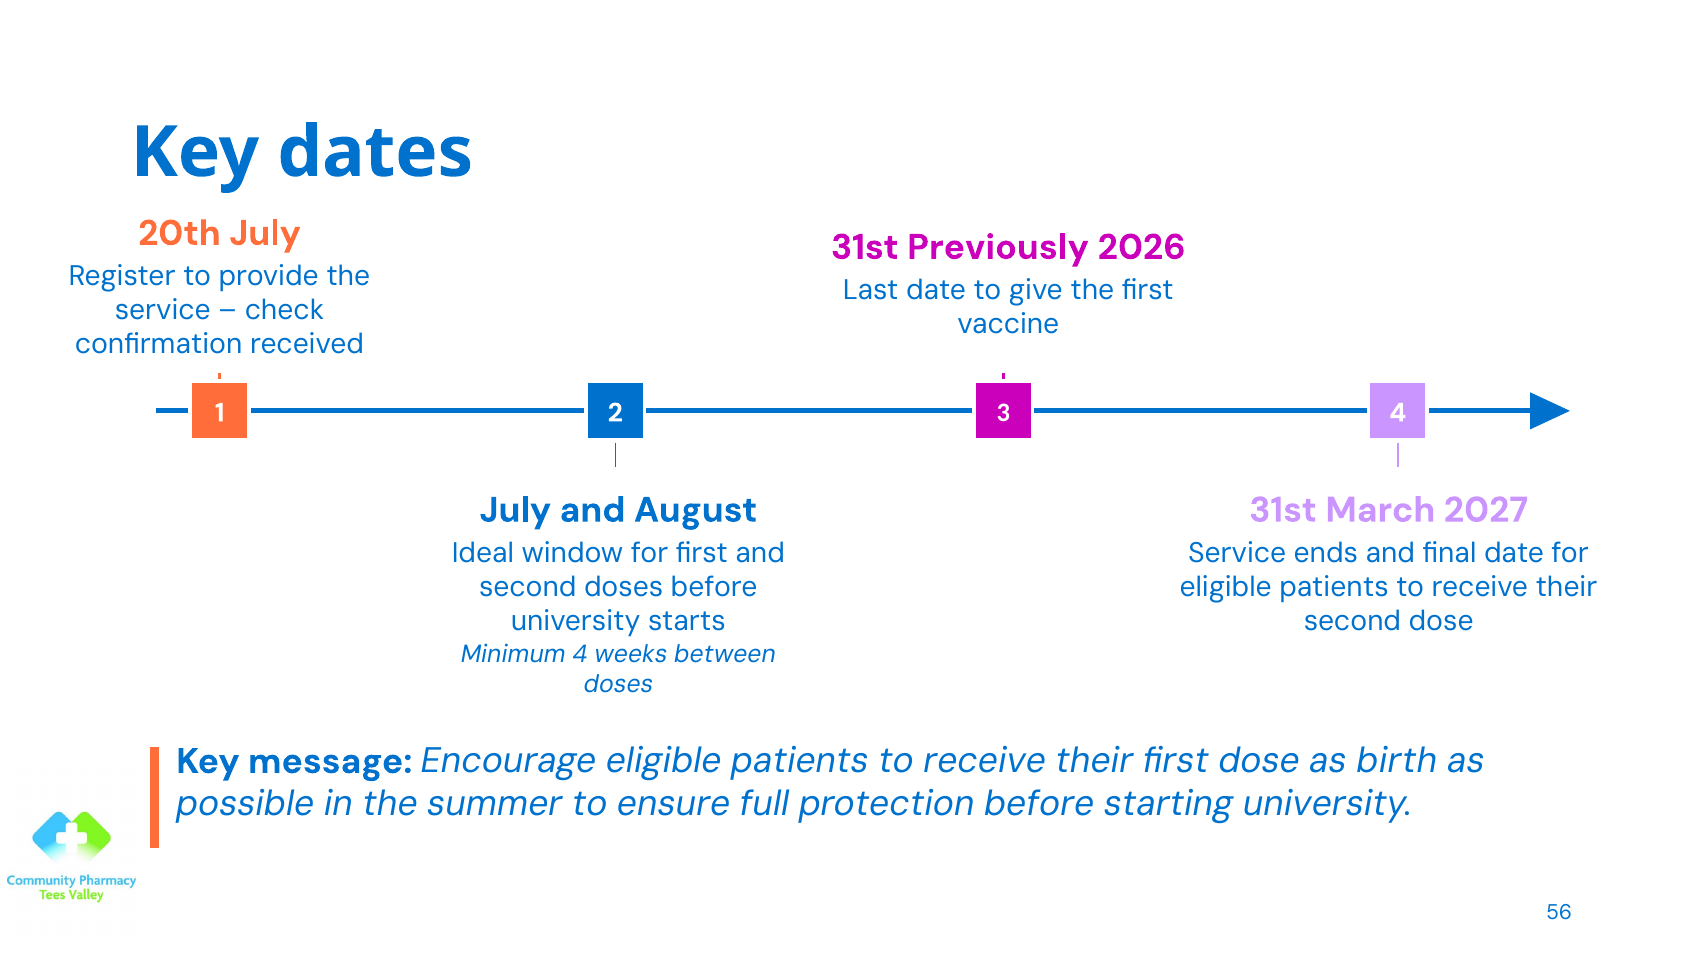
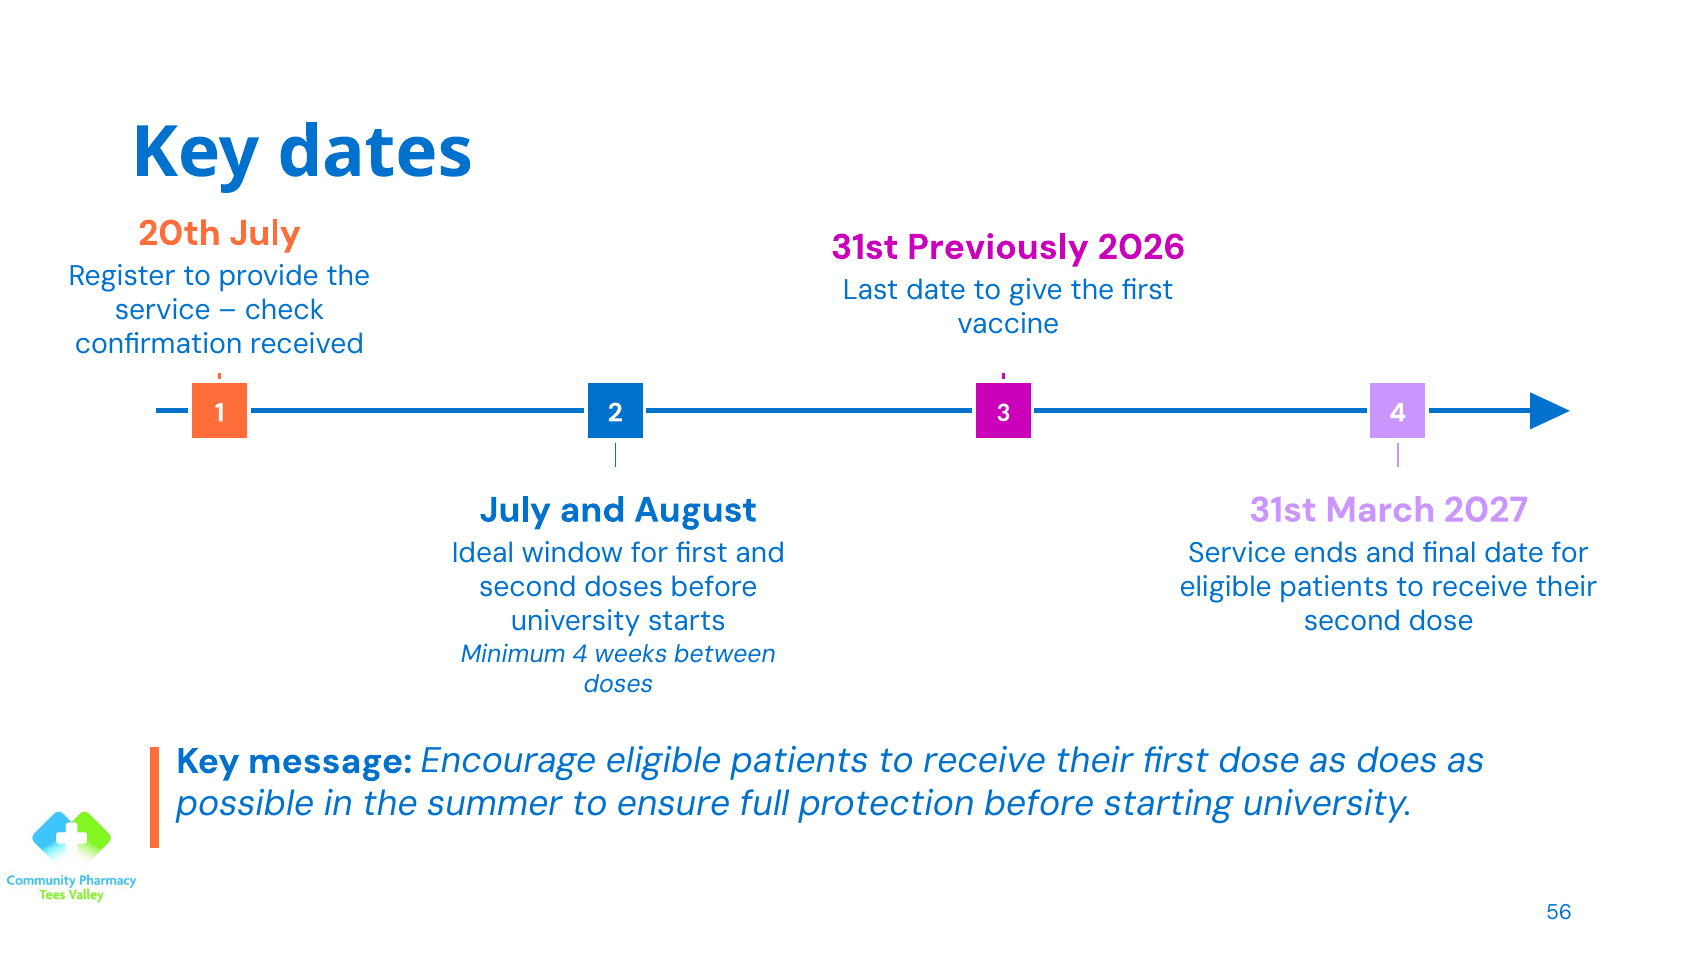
birth: birth -> does (1397, 762)
